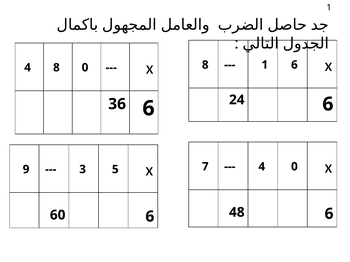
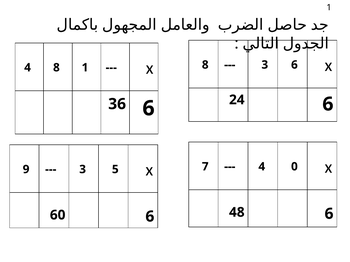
1: 1 -> 3 (265, 65)
8 0: 0 -> 1 (85, 68)
